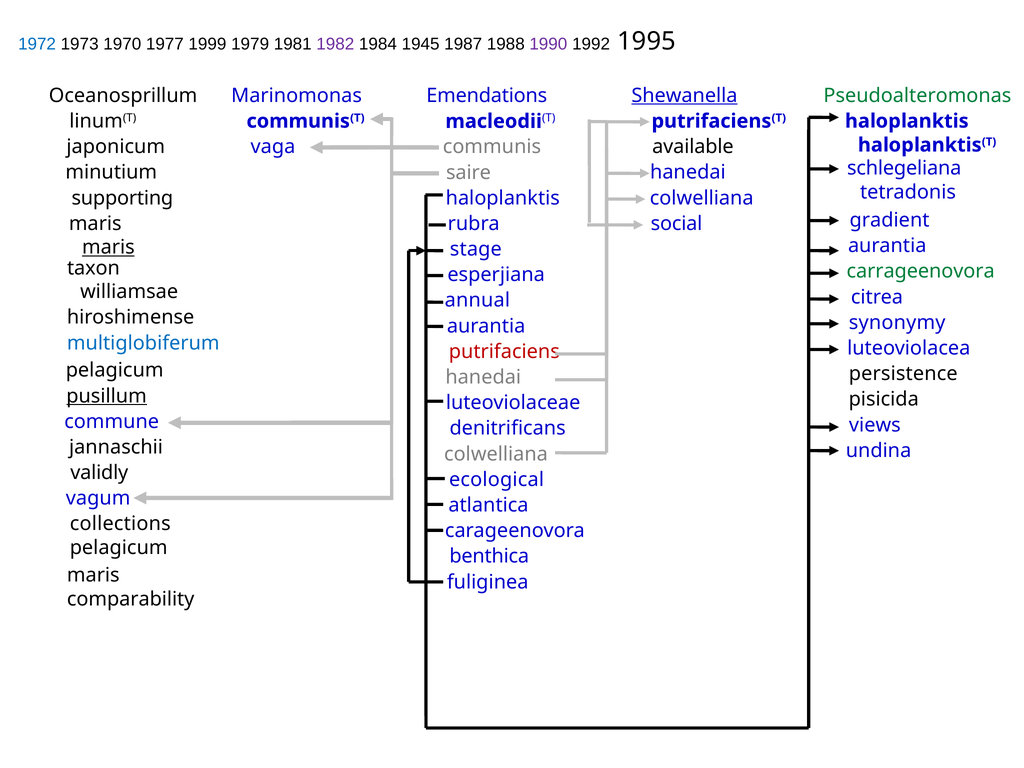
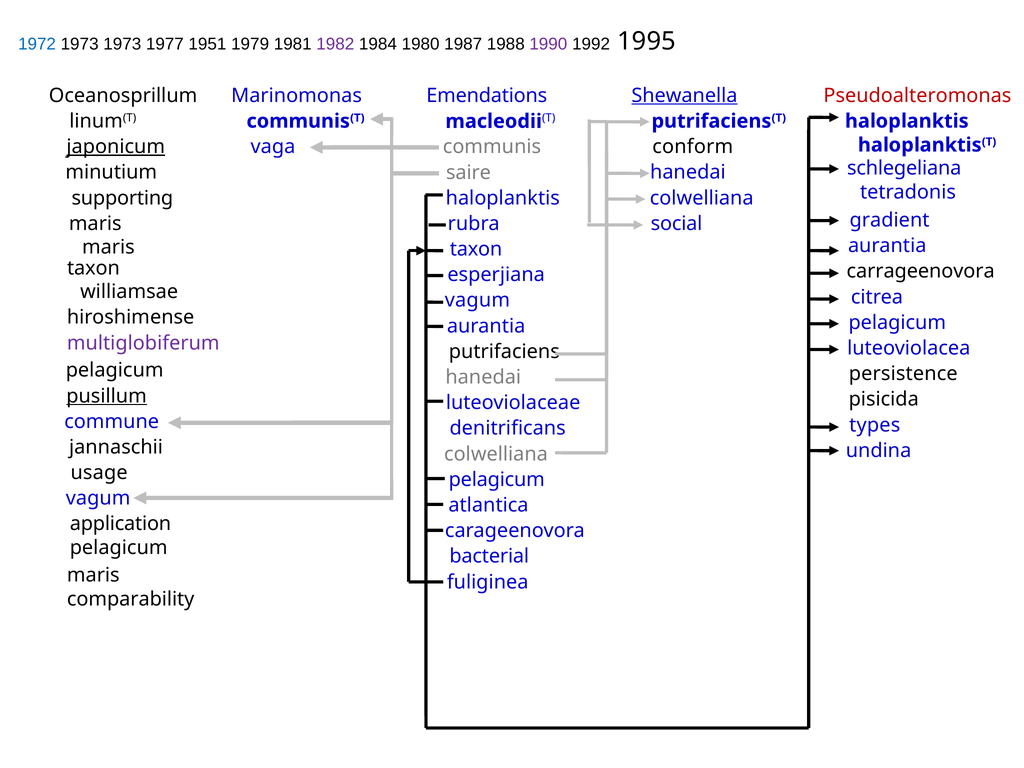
1973 1970: 1970 -> 1973 (122, 44)
1999: 1999 -> 1951 (207, 44)
1945: 1945 -> 1980 (421, 44)
Pseudoalteromonas colour: green -> red (917, 96)
japonicum underline: none -> present (116, 147)
available: available -> conform (693, 147)
maris underline: present -> none (108, 247)
stage: stage -> taxon (476, 249)
carrageenovora colour: green -> black (921, 271)
annual: annual -> vagum (477, 300)
synonymy: synonymy -> pelagicum (897, 323)
multiglobiferum colour: blue -> purple (143, 343)
putrifaciens colour: red -> black (504, 352)
views: views -> types (875, 425)
validly: validly -> usage (99, 473)
ecological: ecological -> pelagicum (497, 480)
collections: collections -> application (120, 524)
benthica: benthica -> bacterial (489, 556)
